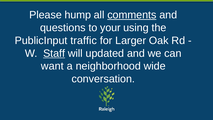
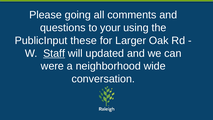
hump: hump -> going (78, 15)
comments underline: present -> none (132, 15)
traffic: traffic -> these (84, 40)
want: want -> were (52, 66)
